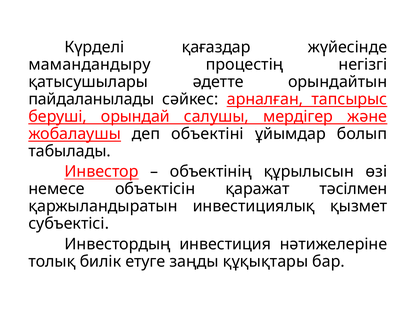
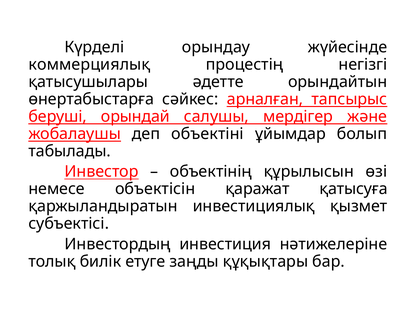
қағаздар: қағаздар -> орындау (216, 47)
мамандандыру: мамандандыру -> коммерциялық (89, 65)
пайдаланылады: пайдаланылады -> өнертабыстарға (91, 99)
тәсілмен: тәсілмен -> қатысуға (354, 189)
